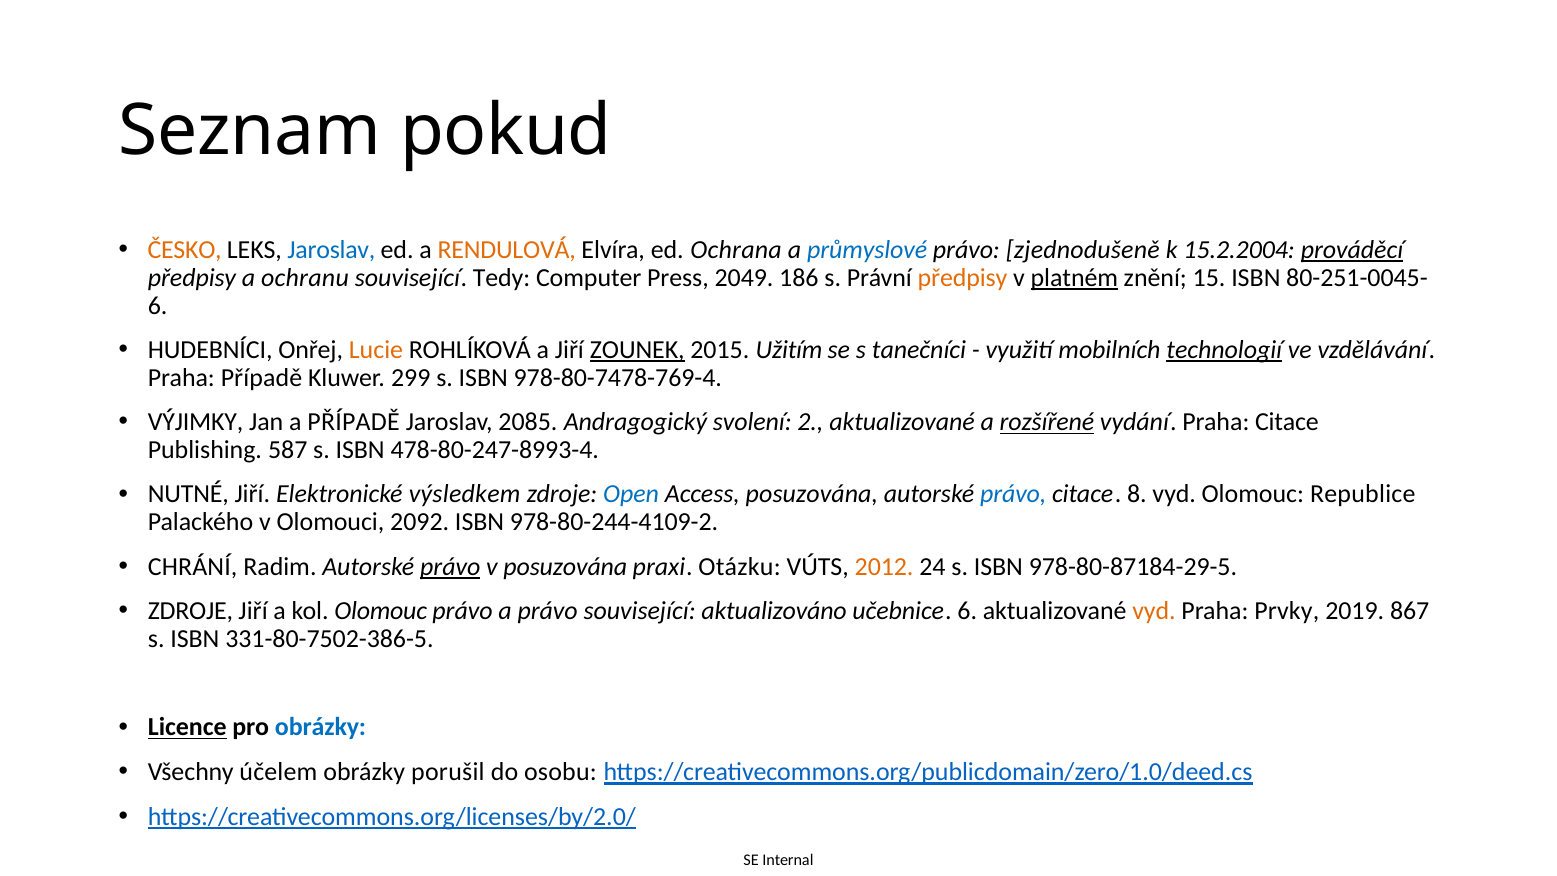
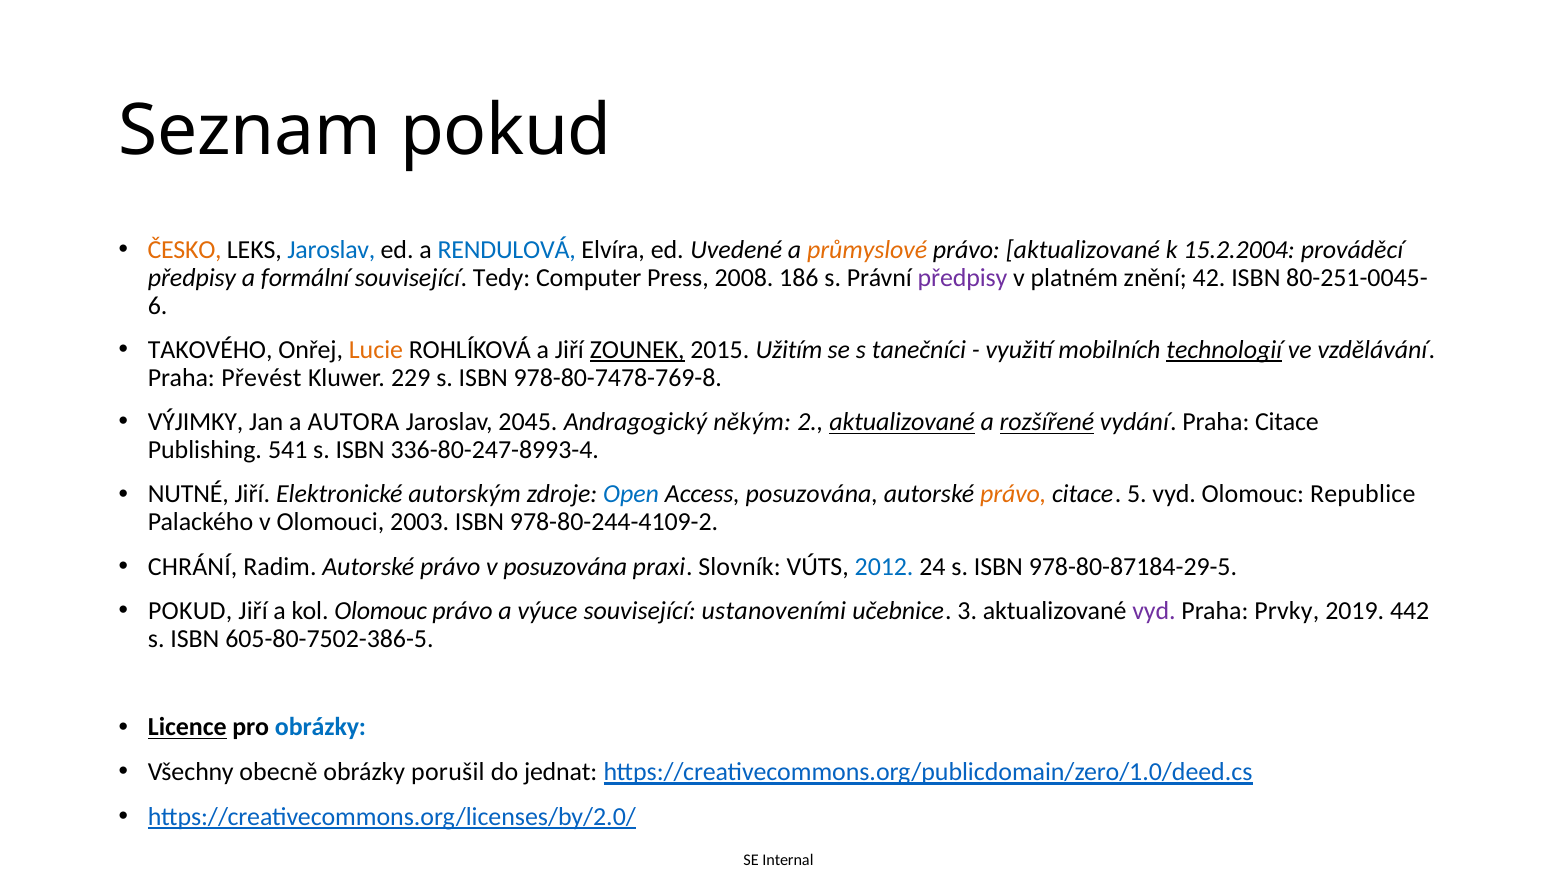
RENDULOVÁ colour: orange -> blue (507, 250)
Ochrana: Ochrana -> Uvedené (736, 250)
průmyslové colour: blue -> orange (867, 250)
právo zjednodušeně: zjednodušeně -> aktualizované (1083, 250)
prováděcí underline: present -> none (1352, 250)
ochranu: ochranu -> formální (305, 278)
2049: 2049 -> 2008 (744, 278)
předpisy colour: orange -> purple (963, 278)
platném underline: present -> none (1074, 278)
15: 15 -> 42 (1209, 278)
HUDEBNÍCI: HUDEBNÍCI -> TAKOVÉHO (210, 350)
Praha Případě: Případě -> Převést (261, 378)
299: 299 -> 229 (411, 378)
978-80-7478-769-4: 978-80-7478-769-4 -> 978-80-7478-769-8 (618, 378)
a PŘÍPADĚ: PŘÍPADĚ -> AUTORA (354, 422)
2085: 2085 -> 2045 (528, 422)
svolení: svolení -> někým (752, 422)
aktualizované underline: none -> present (902, 422)
587: 587 -> 541 (288, 450)
478-80-247-8993-4: 478-80-247-8993-4 -> 336-80-247-8993-4 (495, 450)
výsledkem: výsledkem -> autorským (465, 494)
právo colour: blue -> orange (1013, 494)
8: 8 -> 5 (1137, 494)
2092: 2092 -> 2003 (420, 522)
právo underline: present -> none (450, 566)
Otázku: Otázku -> Slovník (740, 566)
2012 colour: orange -> blue (884, 566)
ZDROJE: ZDROJE -> POKUD (190, 611)
a právo: právo -> výuce (548, 611)
aktualizováno: aktualizováno -> ustanoveními (774, 611)
učebnice 6: 6 -> 3 (967, 611)
vyd colour: orange -> purple (1154, 611)
867: 867 -> 442 (1410, 611)
331-80-7502-386-5: 331-80-7502-386-5 -> 605-80-7502-386-5 (329, 639)
účelem: účelem -> obecně (278, 772)
osobu: osobu -> jednat (561, 772)
